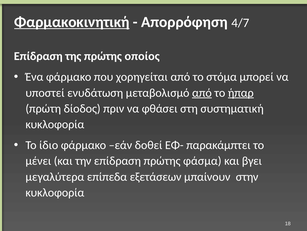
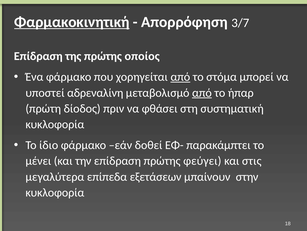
4/7: 4/7 -> 3/7 (240, 23)
από underline: none -> present (180, 77)
ενυδάτωση: ενυδάτωση -> αδρεναλίνη (95, 93)
ήπαρ underline: present -> none (241, 93)
φάσμα: φάσμα -> φεύγει (202, 161)
βγει: βγει -> στις (252, 161)
